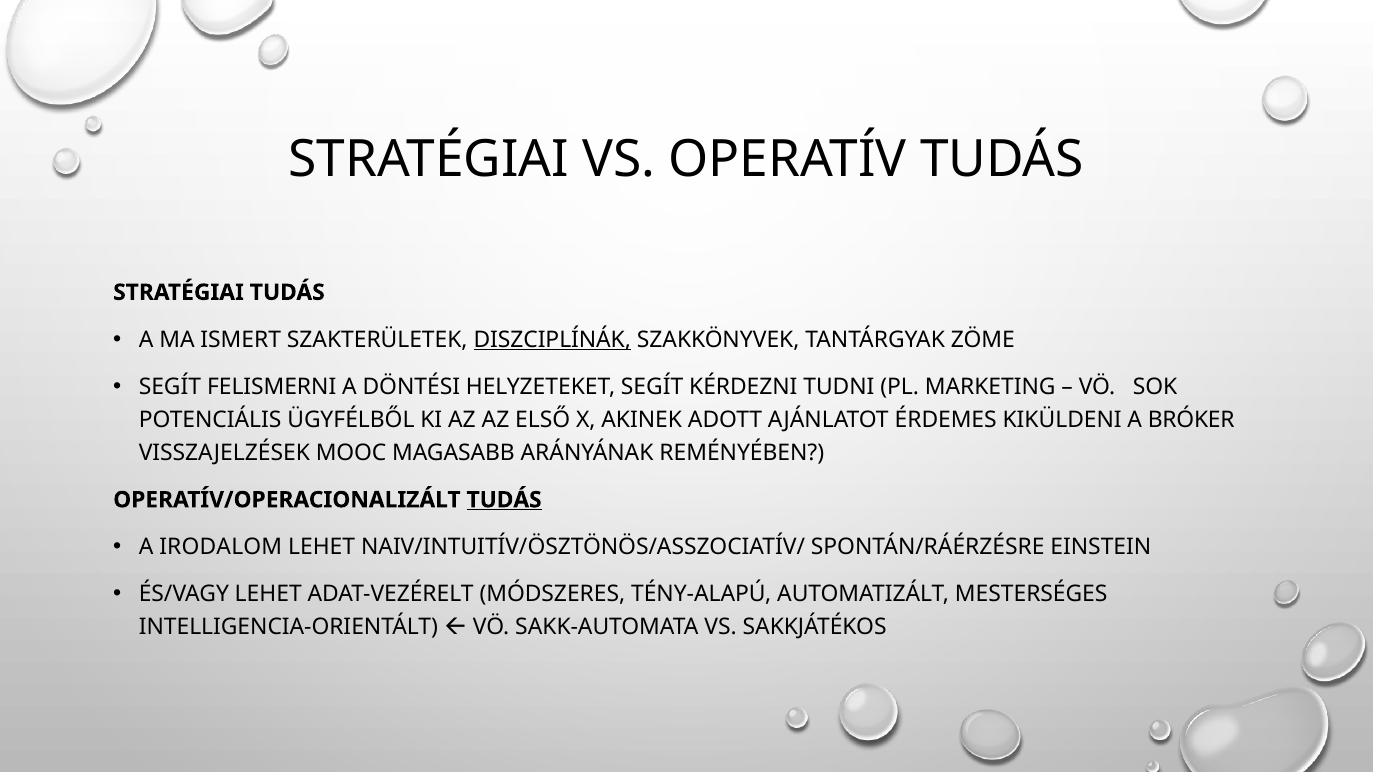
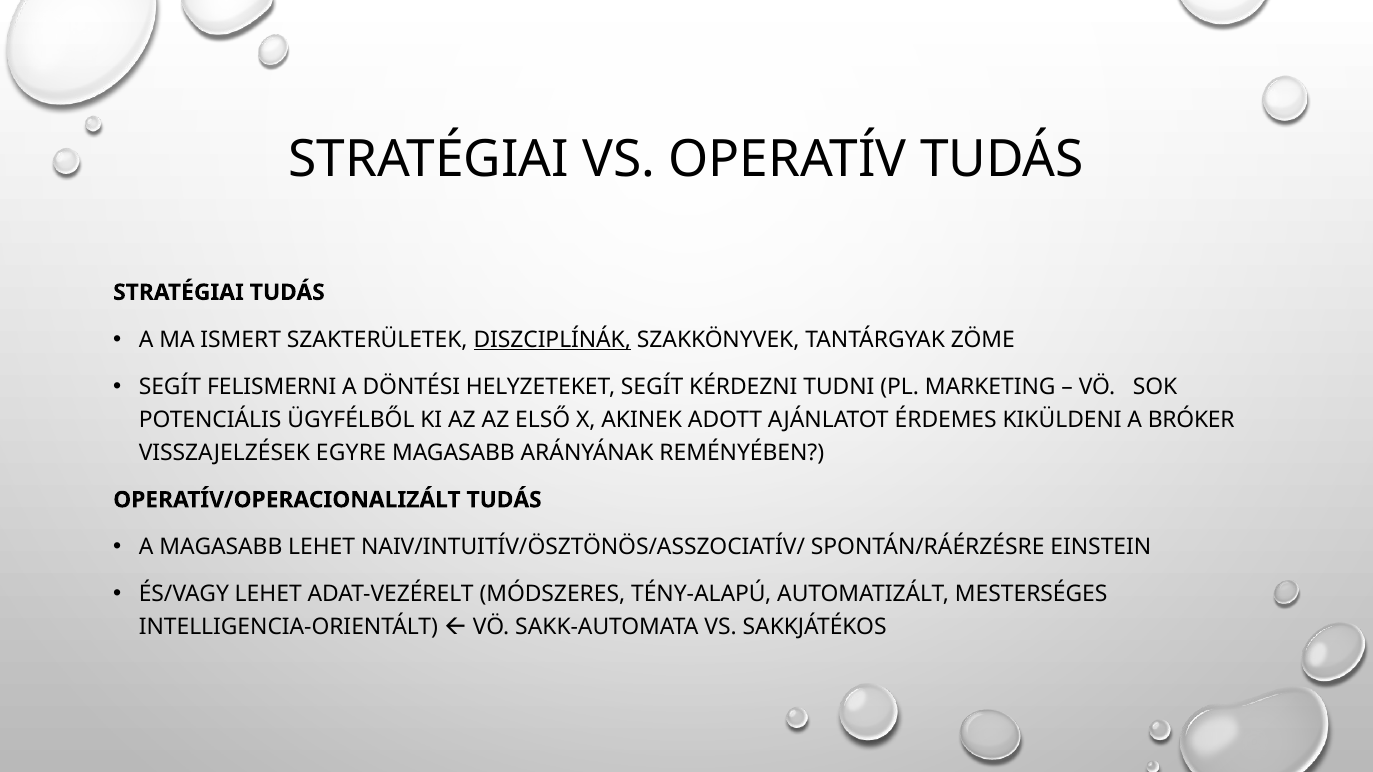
MOOC: MOOC -> EGYRE (351, 453)
TUDÁS underline: present -> none (504, 500)
A IRODALOM: IRODALOM -> MAGASABB (221, 547)
